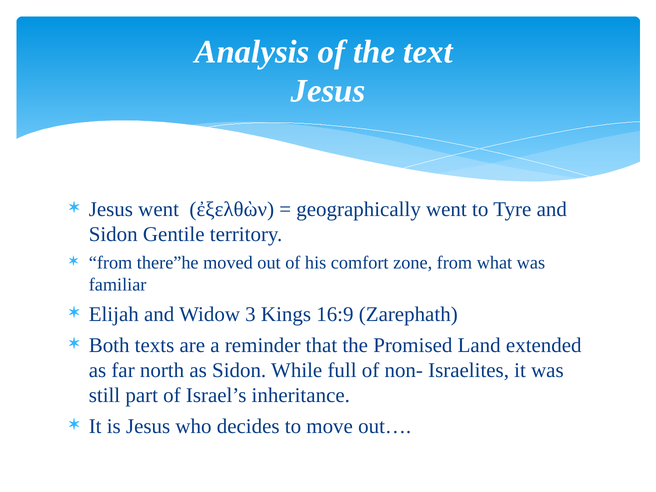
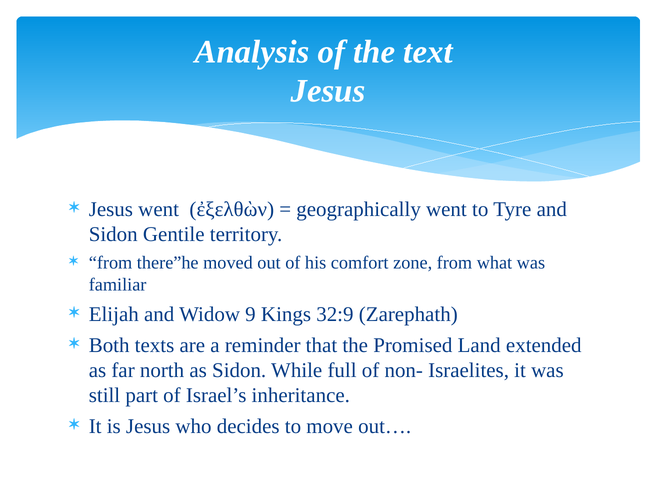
3: 3 -> 9 (250, 314)
16:9: 16:9 -> 32:9 (335, 314)
